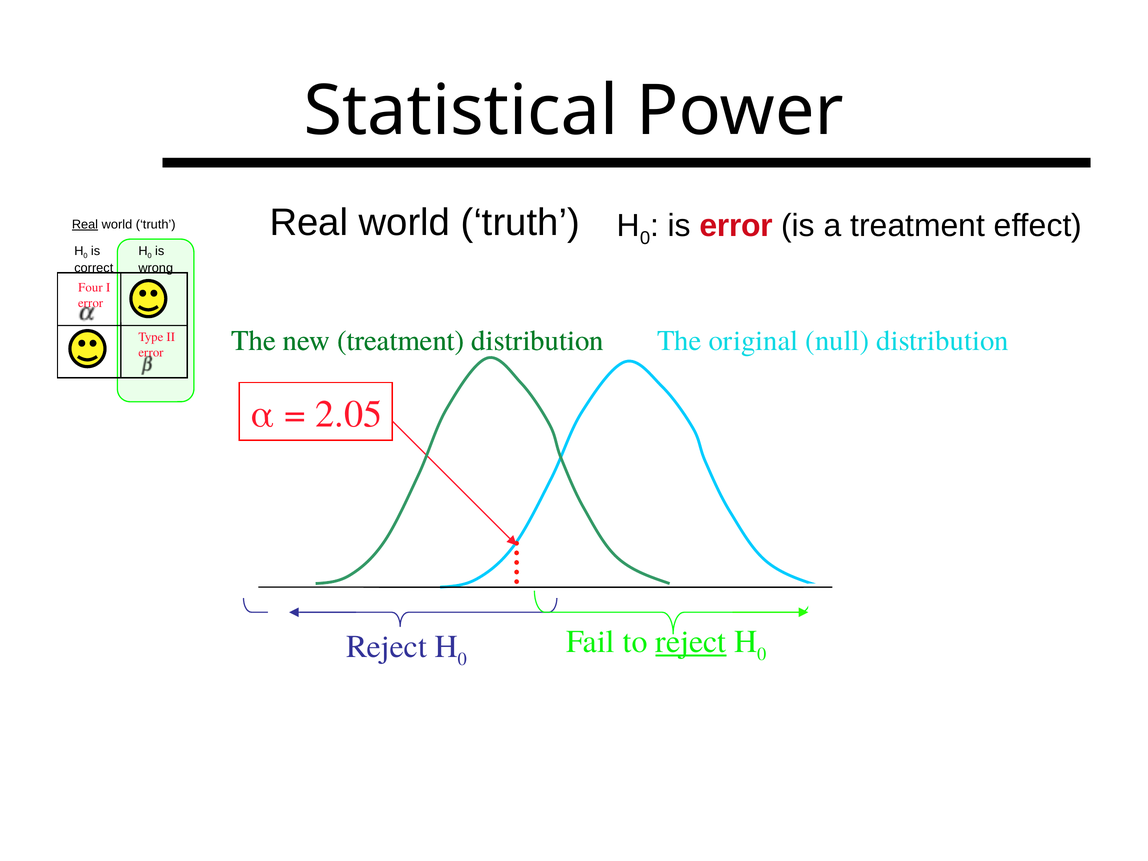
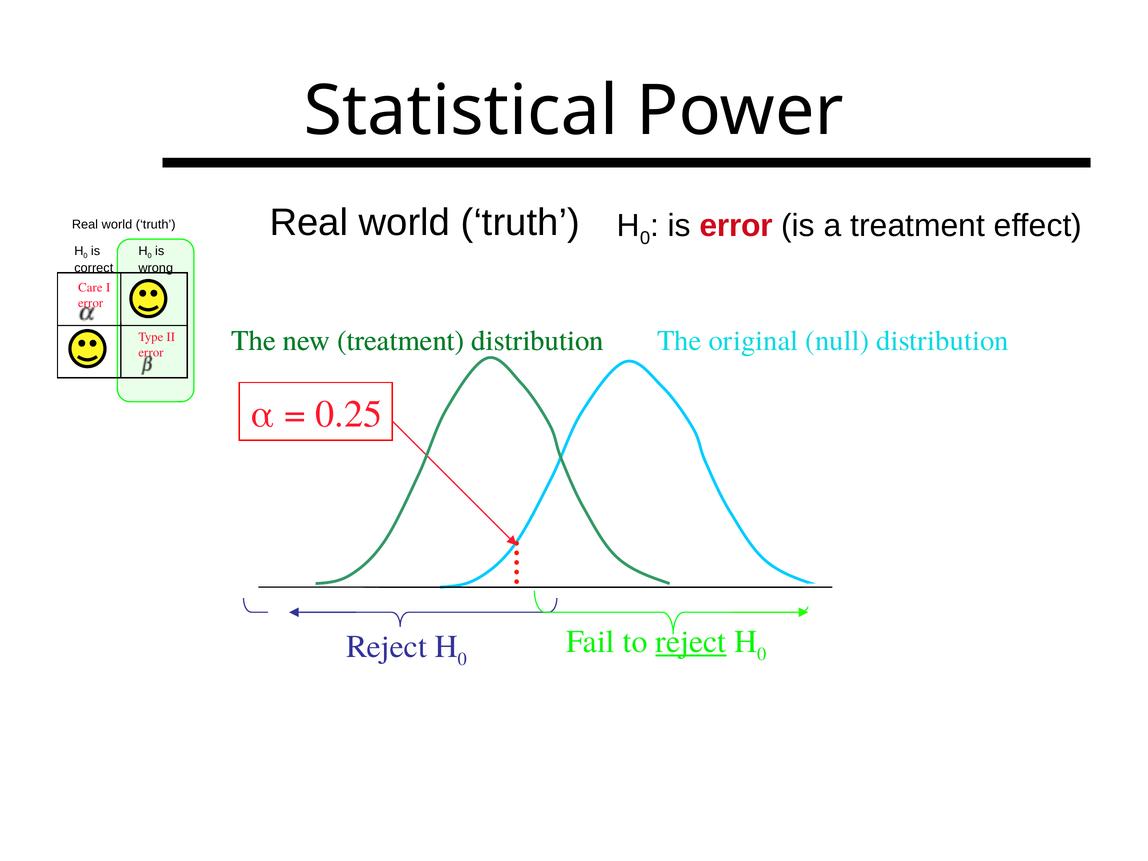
Real underline: present -> none (85, 225)
Four: Four -> Care (90, 288)
2.05: 2.05 -> 0.25 (349, 414)
